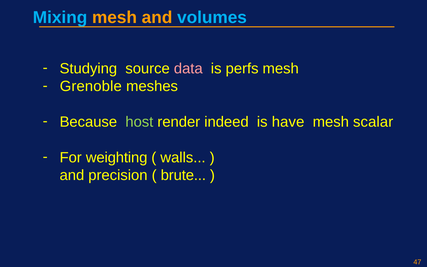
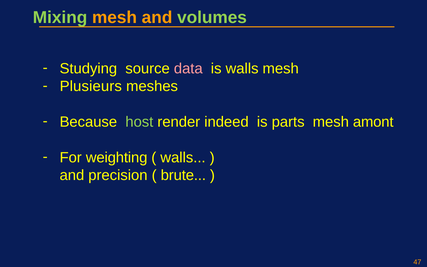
Mixing colour: light blue -> light green (60, 17)
volumes colour: light blue -> light green (212, 17)
is perfs: perfs -> walls (242, 69)
Grenoble: Grenoble -> Plusieurs (91, 86)
have: have -> parts (288, 122)
scalar: scalar -> amont (373, 122)
